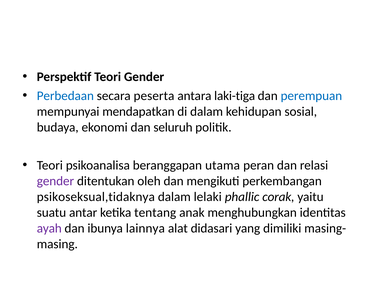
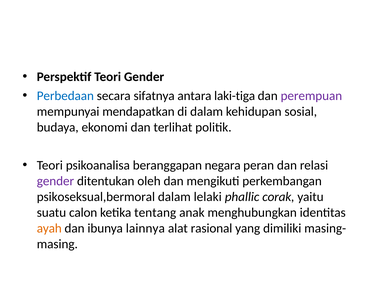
peserta: peserta -> sifatnya (154, 96)
perempuan colour: blue -> purple (311, 96)
seluruh: seluruh -> terlihat (173, 127)
utama: utama -> negara (223, 165)
psikoseksual,tidaknya: psikoseksual,tidaknya -> psikoseksual,bermoral (96, 197)
antar: antar -> calon (83, 212)
ayah colour: purple -> orange (49, 228)
didasari: didasari -> rasional (212, 228)
